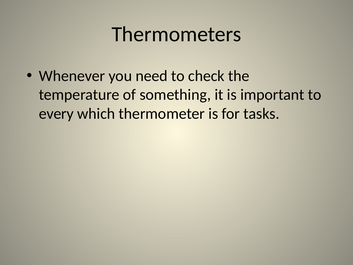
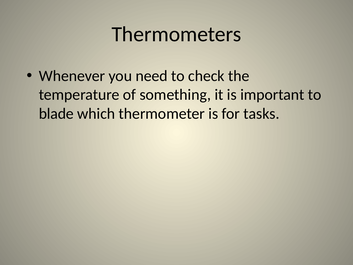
every: every -> blade (56, 113)
